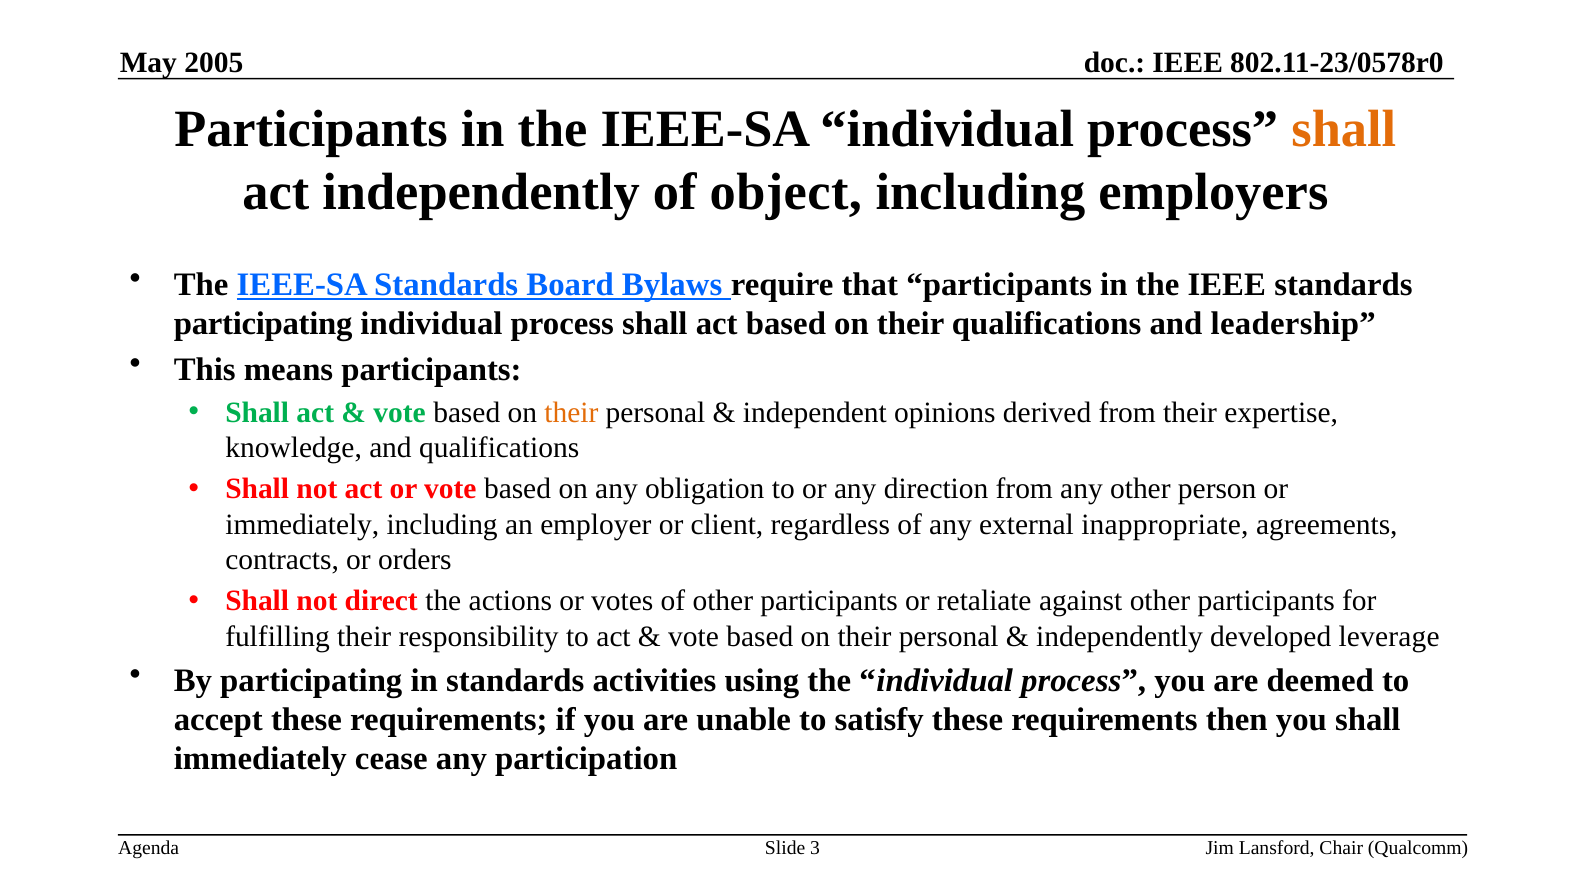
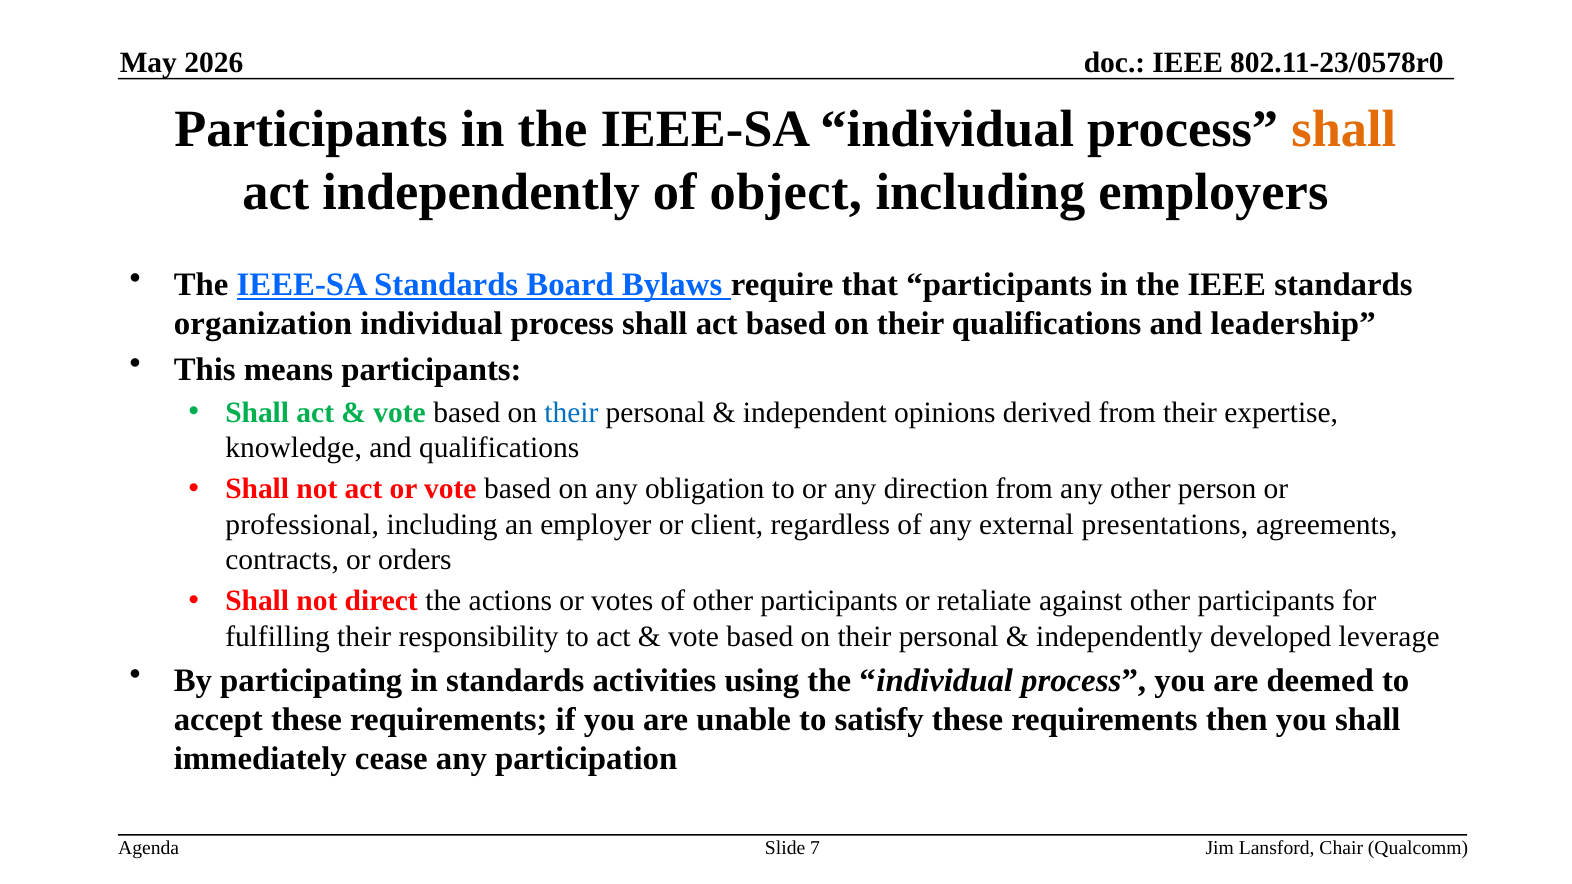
2005: 2005 -> 2026 (214, 62)
participating: participating -> organization (263, 324)
their colour: orange -> blue (571, 413)
immediately: immediately -> professional (302, 525)
inappropriate: inappropriate -> presentations (1165, 525)
3: 3 -> 7 (815, 848)
